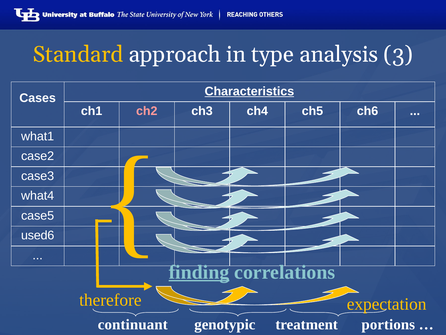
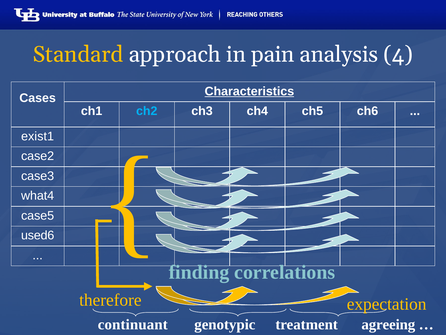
type: type -> pain (273, 54)
3: 3 -> 4 (398, 54)
ch2 colour: pink -> light blue (147, 111)
what1: what1 -> exist1 (38, 136)
finding underline: present -> none (199, 272)
portions: portions -> agreeing (388, 324)
